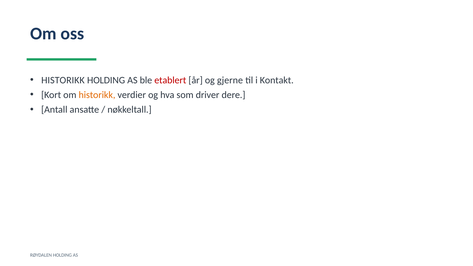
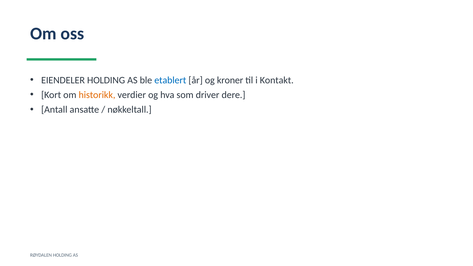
HISTORIKK: HISTORIKK -> EIENDELER (63, 80)
etablert colour: red -> blue (170, 80)
gjerne: gjerne -> kroner (230, 80)
